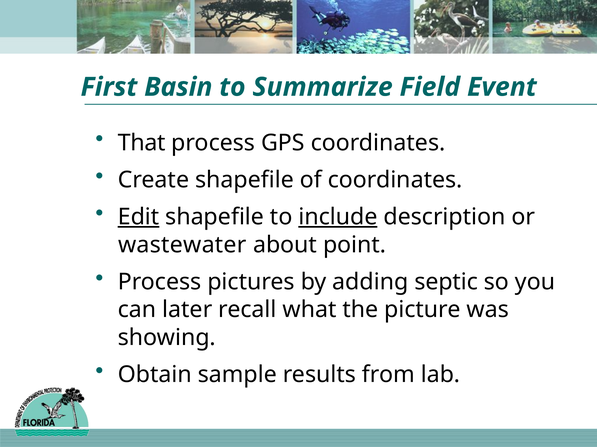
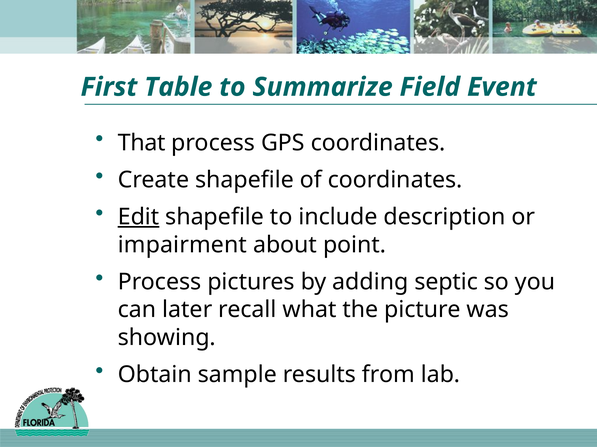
Basin: Basin -> Table (178, 87)
include underline: present -> none (338, 217)
wastewater: wastewater -> impairment (182, 245)
